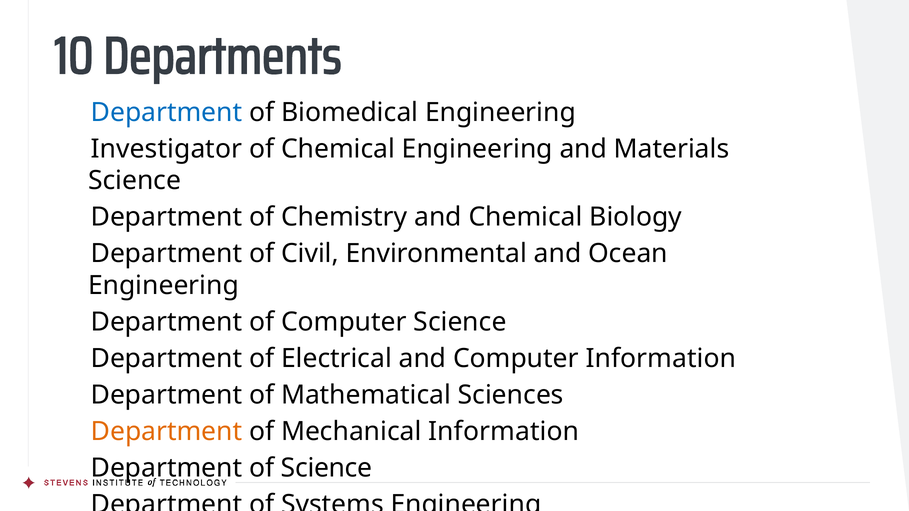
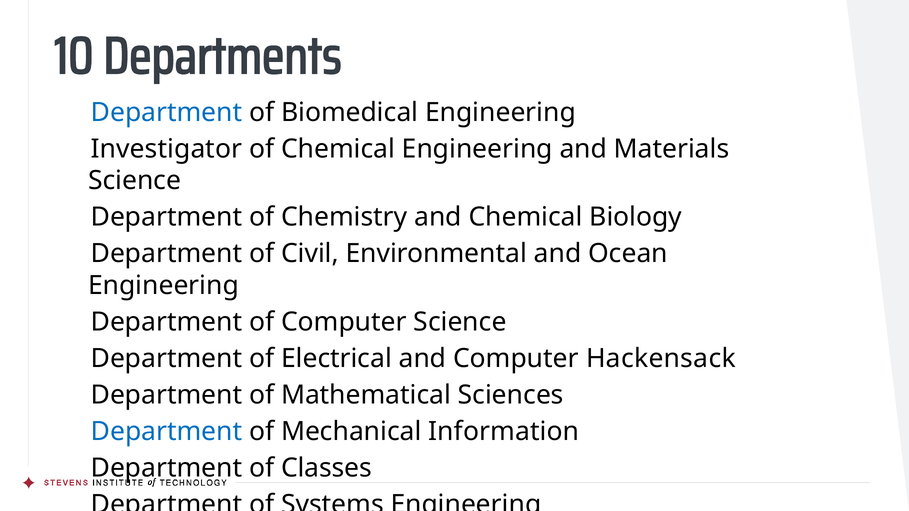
Computer Information: Information -> Hackensack (661, 359)
Department colour: orange -> blue (167, 432)
of Science: Science -> Classes (326, 468)
